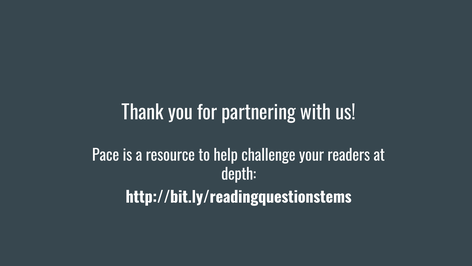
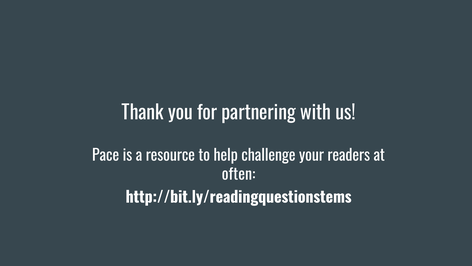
depth: depth -> often (239, 174)
